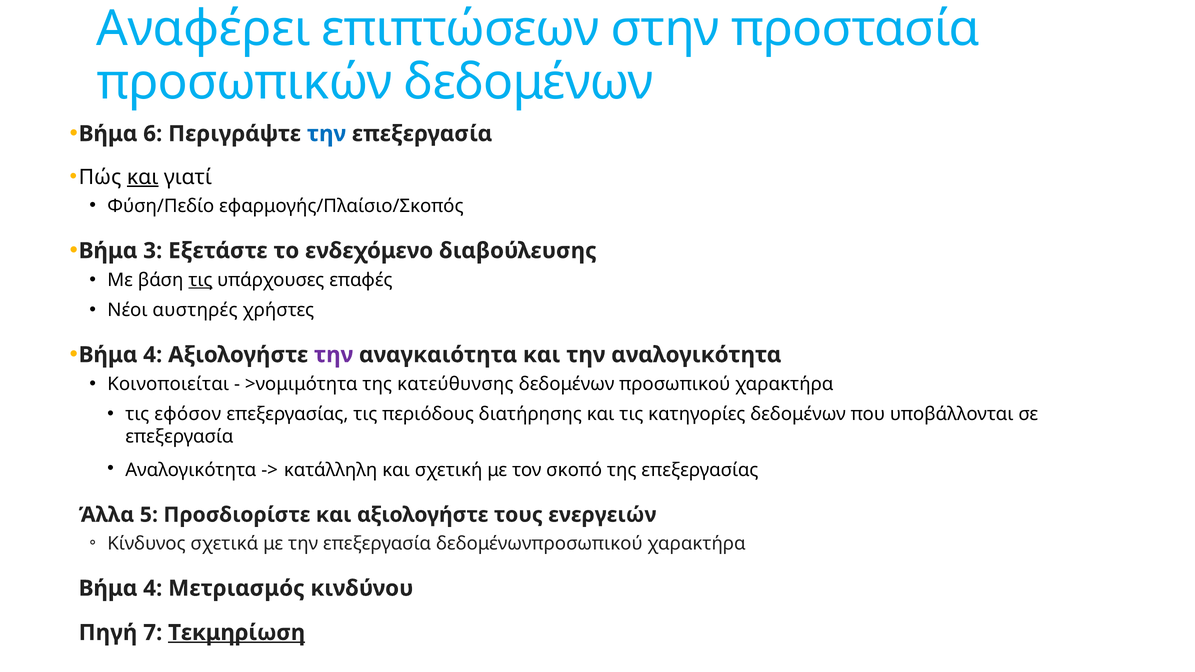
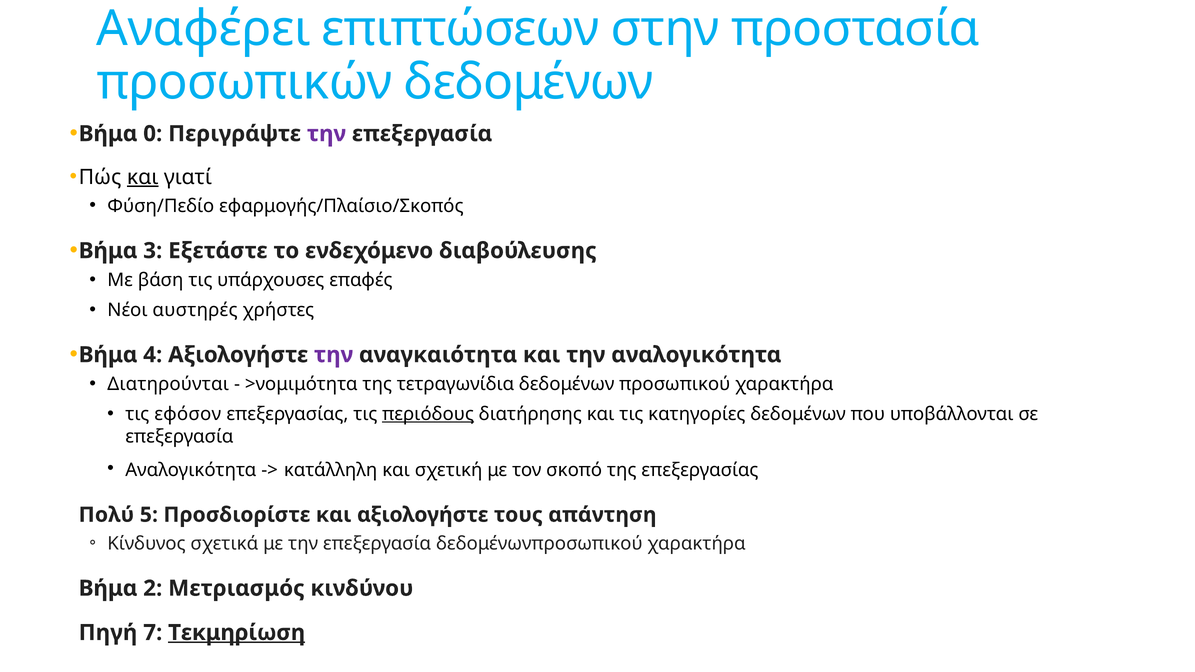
6: 6 -> 0 (153, 134)
την colour: blue -> purple (327, 134)
τις underline: present -> none (200, 280)
Κοινοποιείται: Κοινοποιείται -> Διατηρούνται (168, 384)
κατεύθυνσης: κατεύθυνσης -> τετραγωνίδια (456, 384)
περιόδους underline: none -> present (428, 414)
Άλλα: Άλλα -> Πολύ (106, 515)
ενεργειών: ενεργειών -> απάντηση (602, 515)
4: 4 -> 2 (153, 589)
